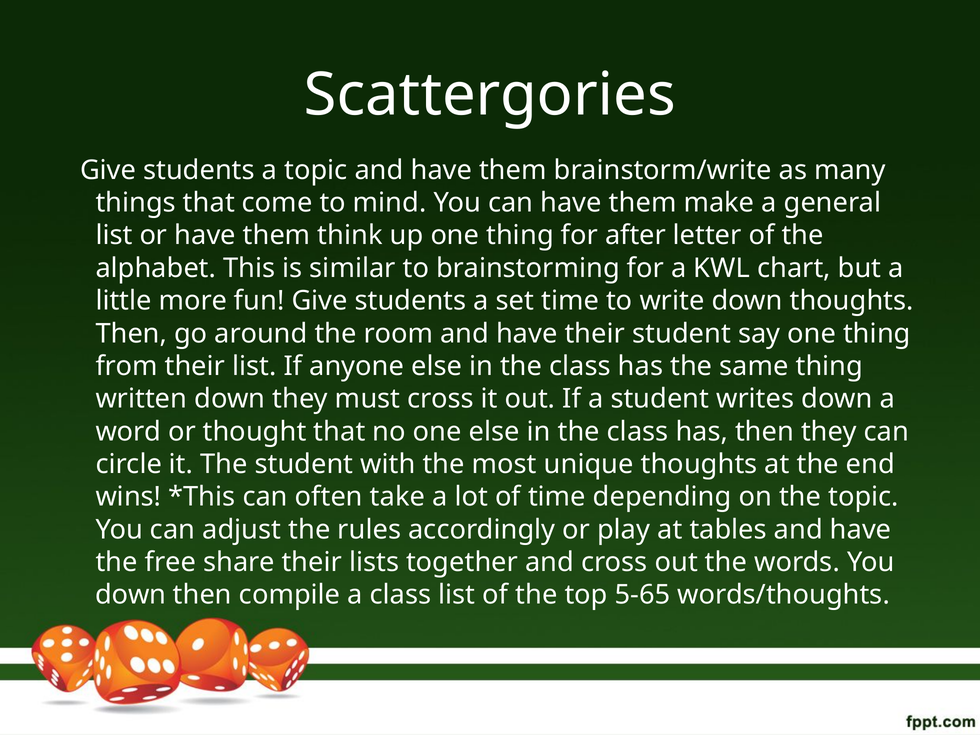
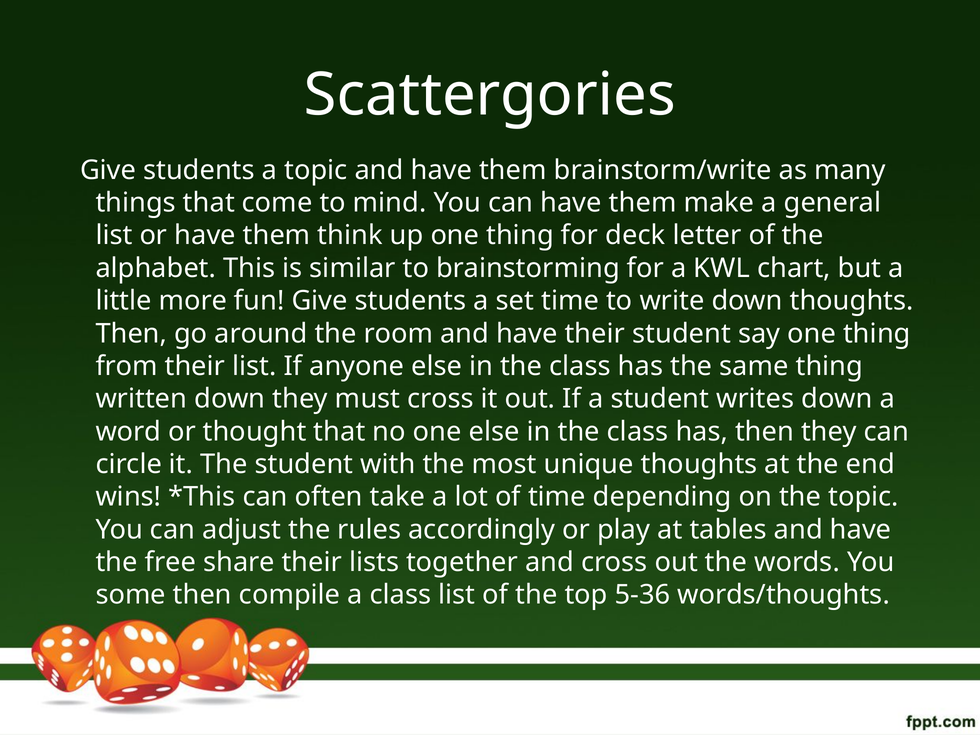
after: after -> deck (635, 236)
down: down -> some (131, 595)
5-65: 5-65 -> 5-36 (642, 595)
